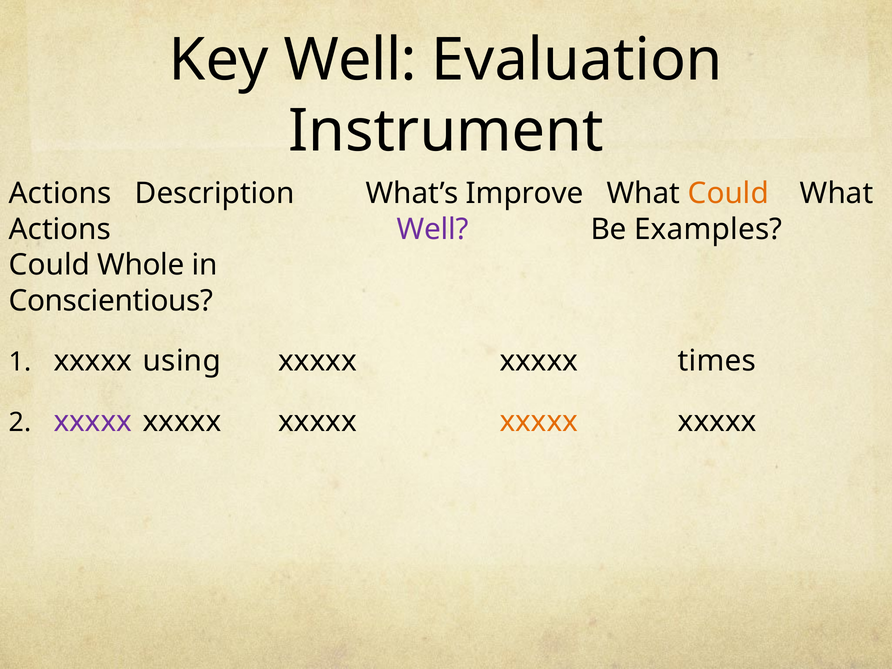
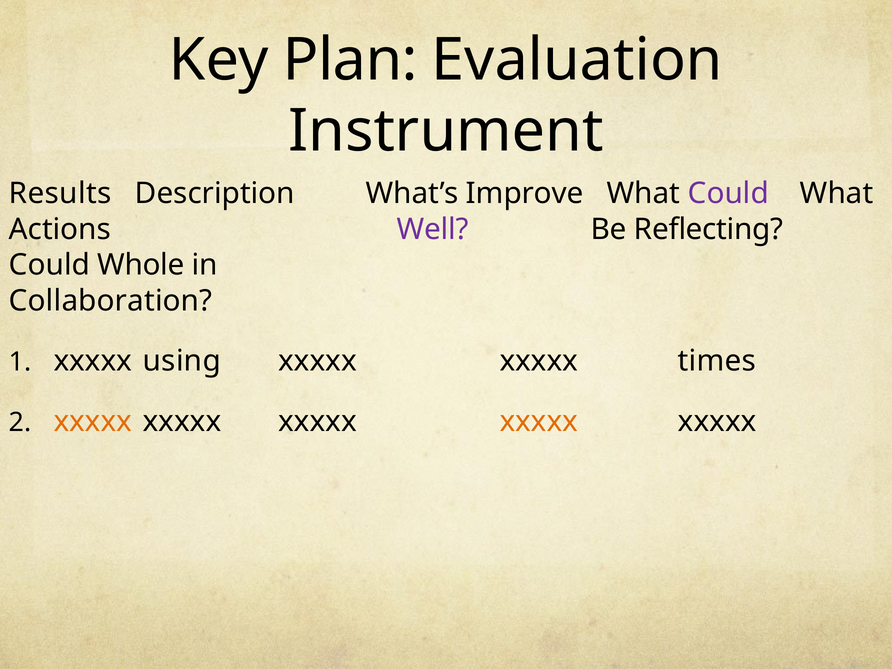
Key Well: Well -> Plan (350, 60)
Actions: Actions -> Results (60, 194)
Could colour: orange -> purple (728, 194)
Examples: Examples -> Reflecting (709, 229)
Conscientious: Conscientious -> Collaboration (111, 301)
xxxxx colour: purple -> orange (93, 422)
